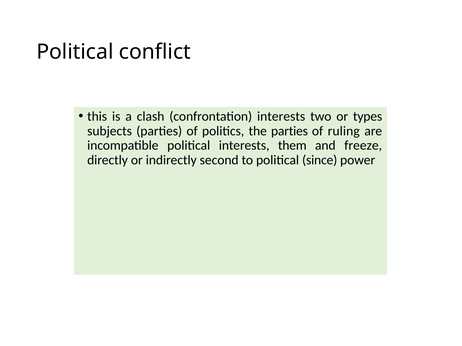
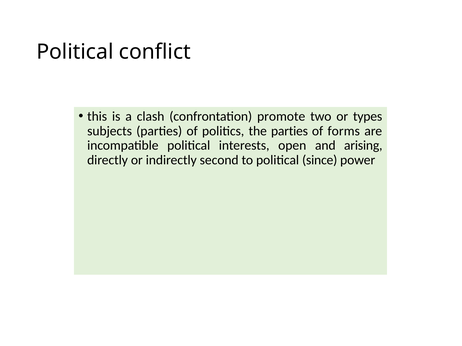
confrontation interests: interests -> promote (281, 117)
ruling: ruling -> forms (344, 131)
them: them -> open (292, 146)
freeze: freeze -> arising (363, 146)
